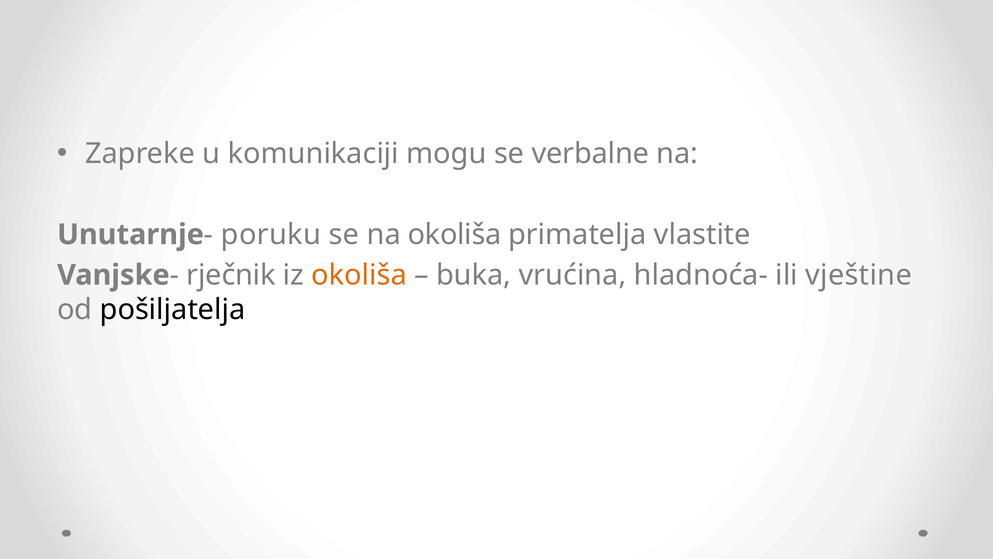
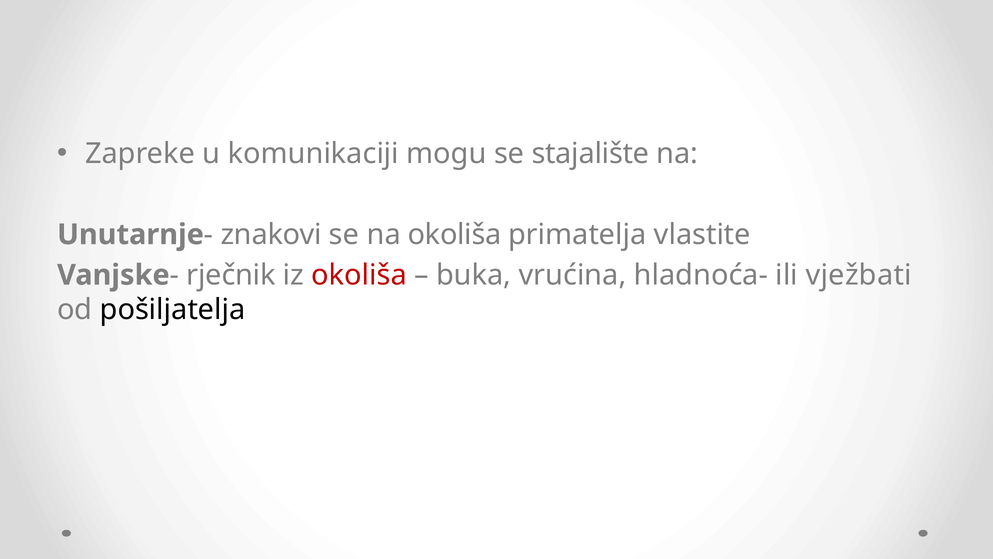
verbalne: verbalne -> stajalište (590, 153)
poruku: poruku -> znakovi (271, 234)
okoliša colour: orange -> red (359, 275)
vještine: vještine -> vježbati (859, 275)
